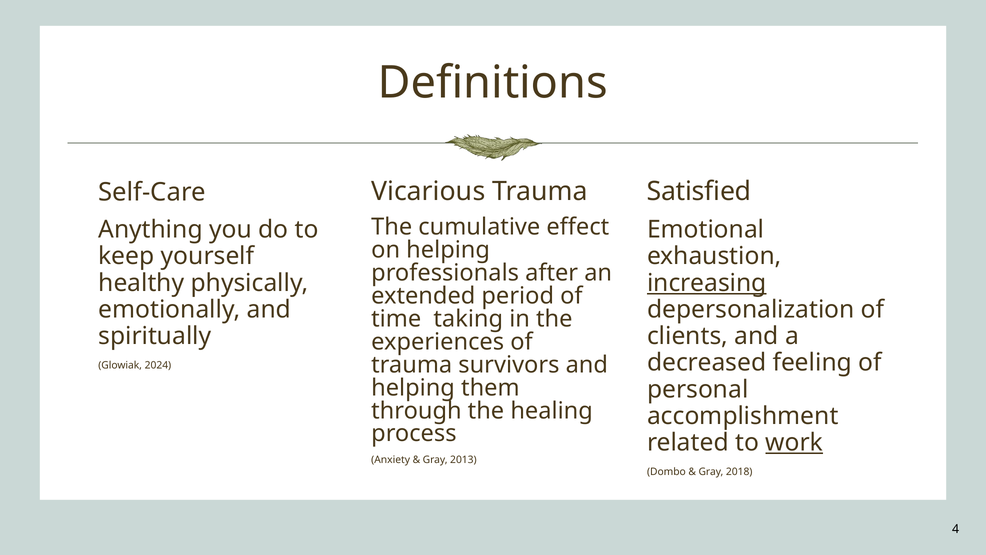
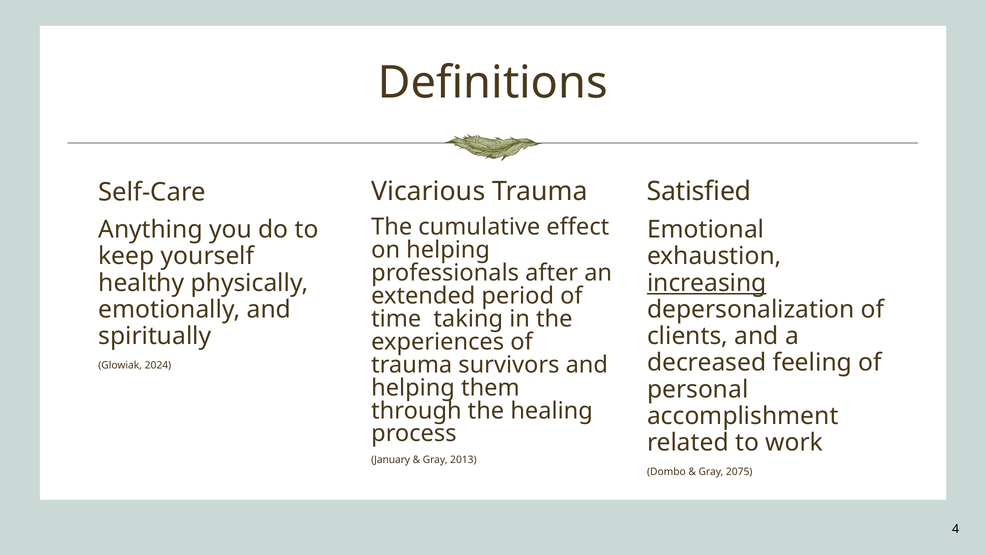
work underline: present -> none (794, 442)
Anxiety: Anxiety -> January (391, 460)
2018: 2018 -> 2075 (739, 472)
